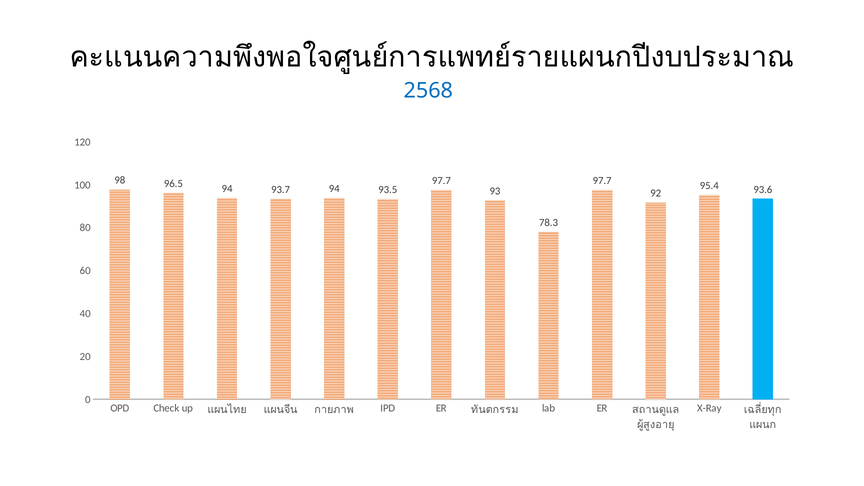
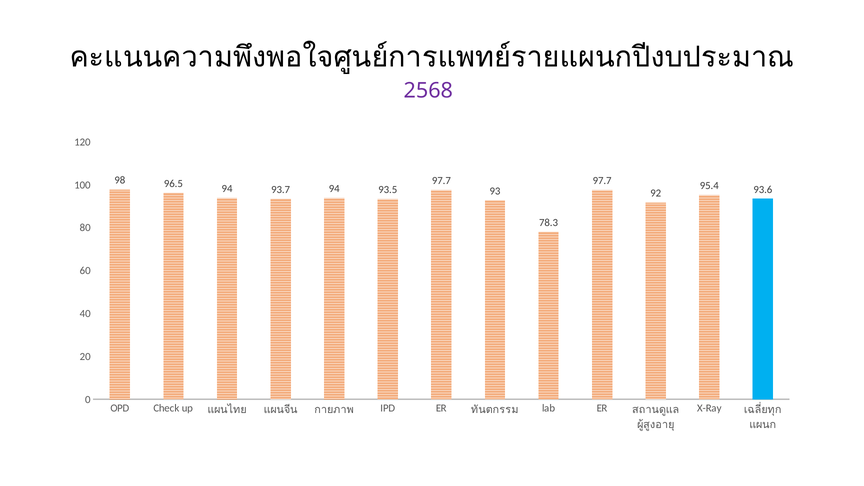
2568 colour: blue -> purple (428, 91)
